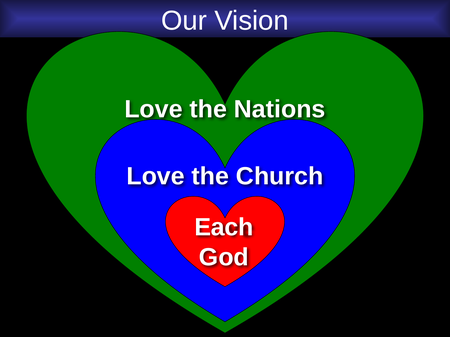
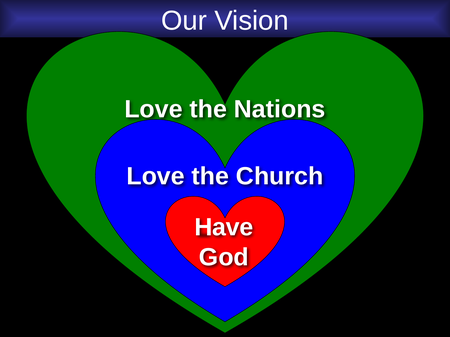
Each: Each -> Have (224, 228)
